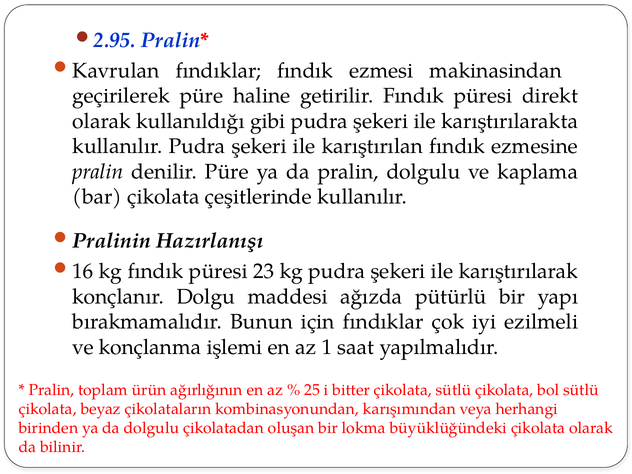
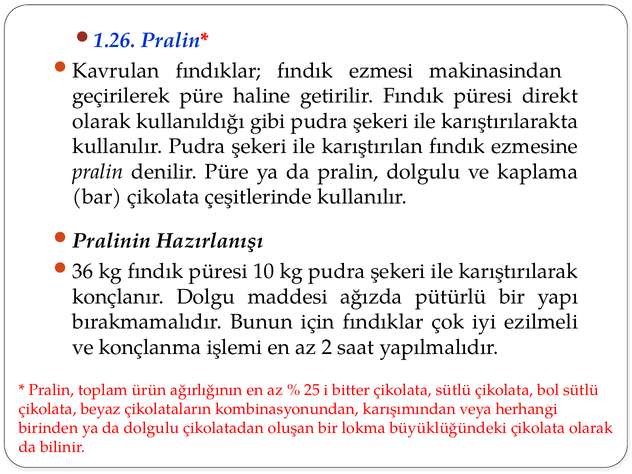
2.95: 2.95 -> 1.26 (115, 40)
16: 16 -> 36 (83, 271)
23: 23 -> 10 (264, 271)
1: 1 -> 2 (327, 347)
